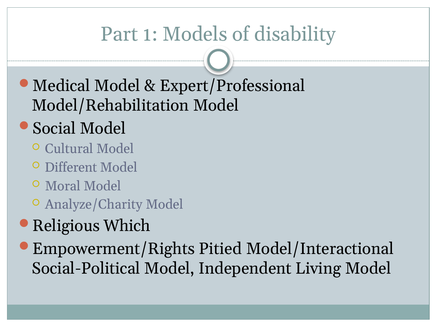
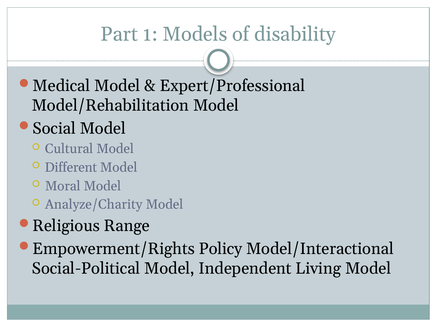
Which: Which -> Range (127, 226)
Pitied: Pitied -> Policy (221, 249)
